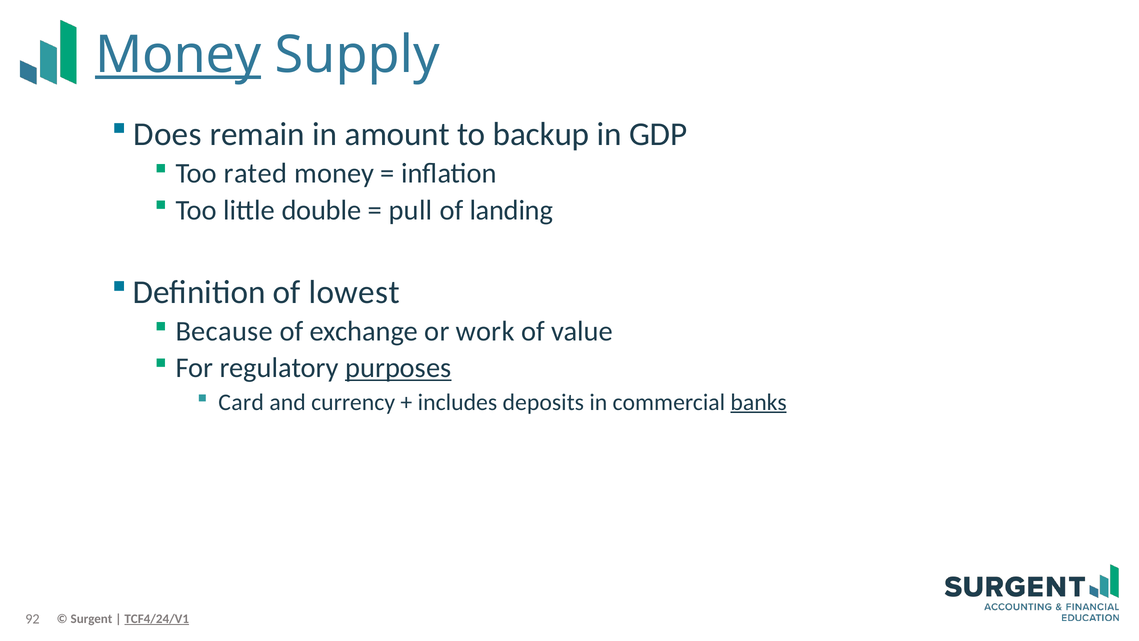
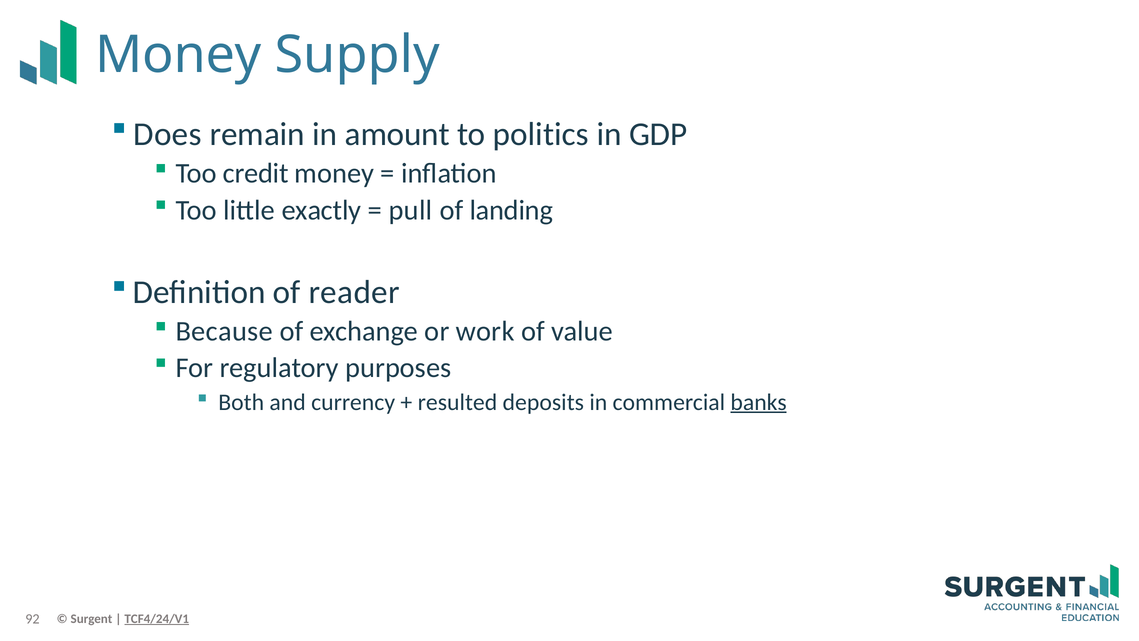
Money underline: present -> none (178, 55)
backup: backup -> politics (541, 134)
rated: rated -> credit (256, 173)
double: double -> exactly (321, 210)
lowest: lowest -> reader (354, 292)
purposes underline: present -> none (398, 368)
Card: Card -> Both (241, 402)
includes: includes -> resulted (457, 402)
